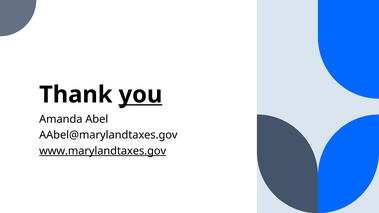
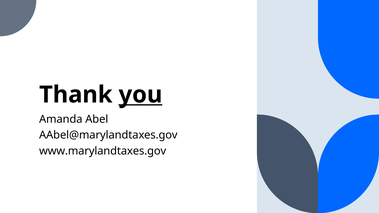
www.marylandtaxes.gov underline: present -> none (103, 151)
